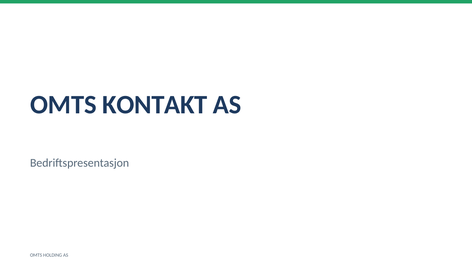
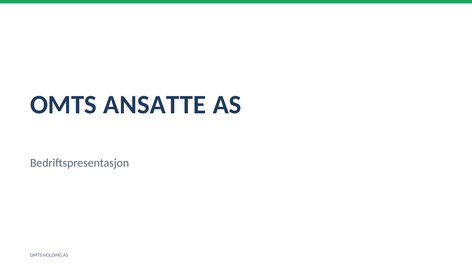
KONTAKT: KONTAKT -> ANSATTE (155, 105)
